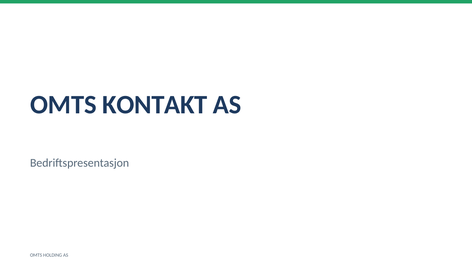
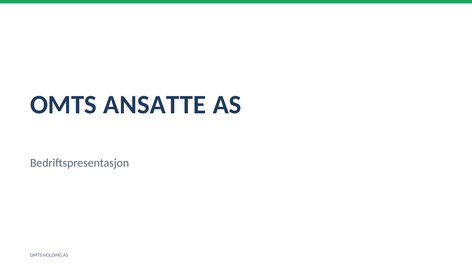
KONTAKT: KONTAKT -> ANSATTE (155, 105)
